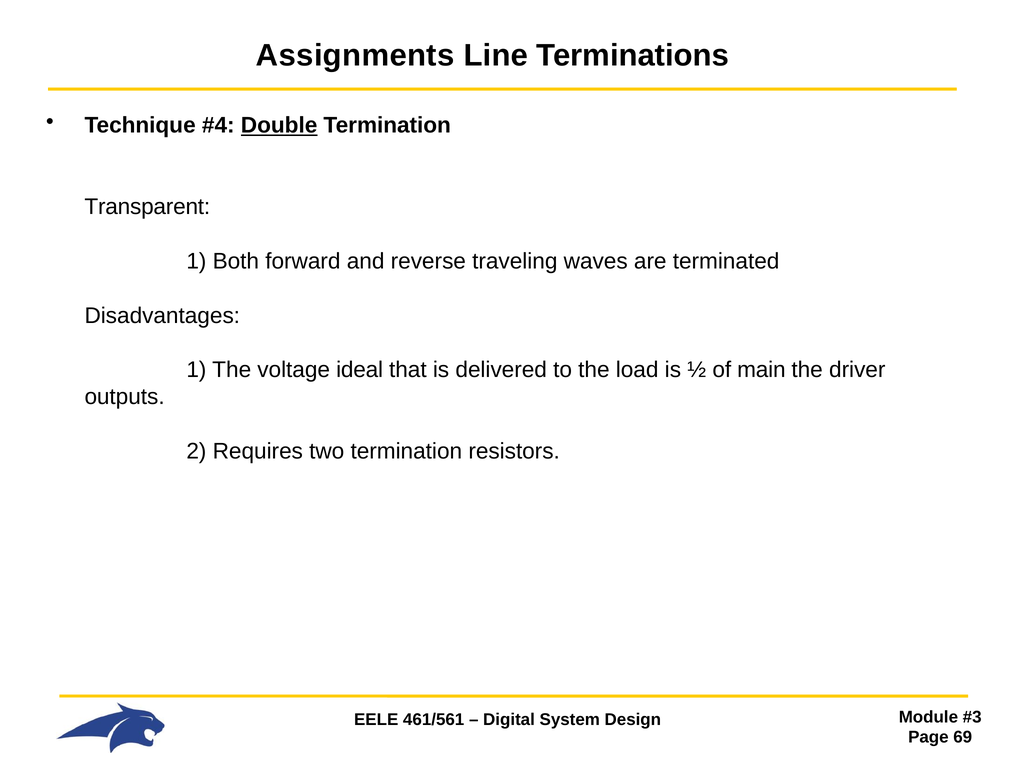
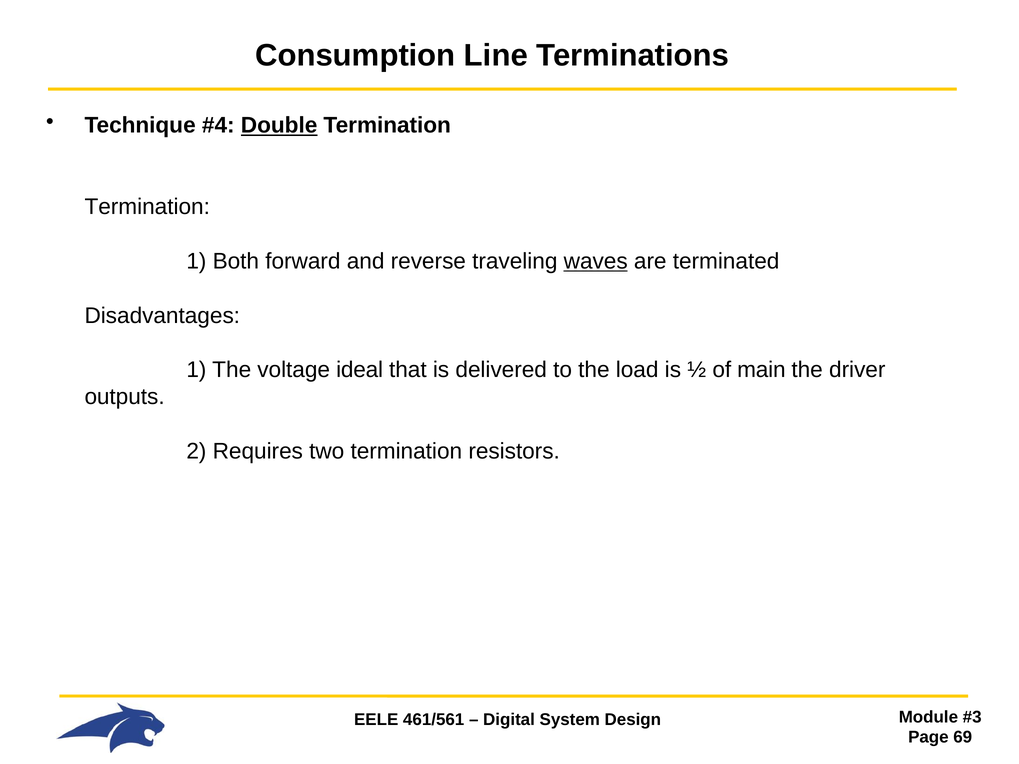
Assignments: Assignments -> Consumption (355, 55)
Transparent: Transparent -> Termination (147, 207)
waves underline: none -> present (596, 261)
